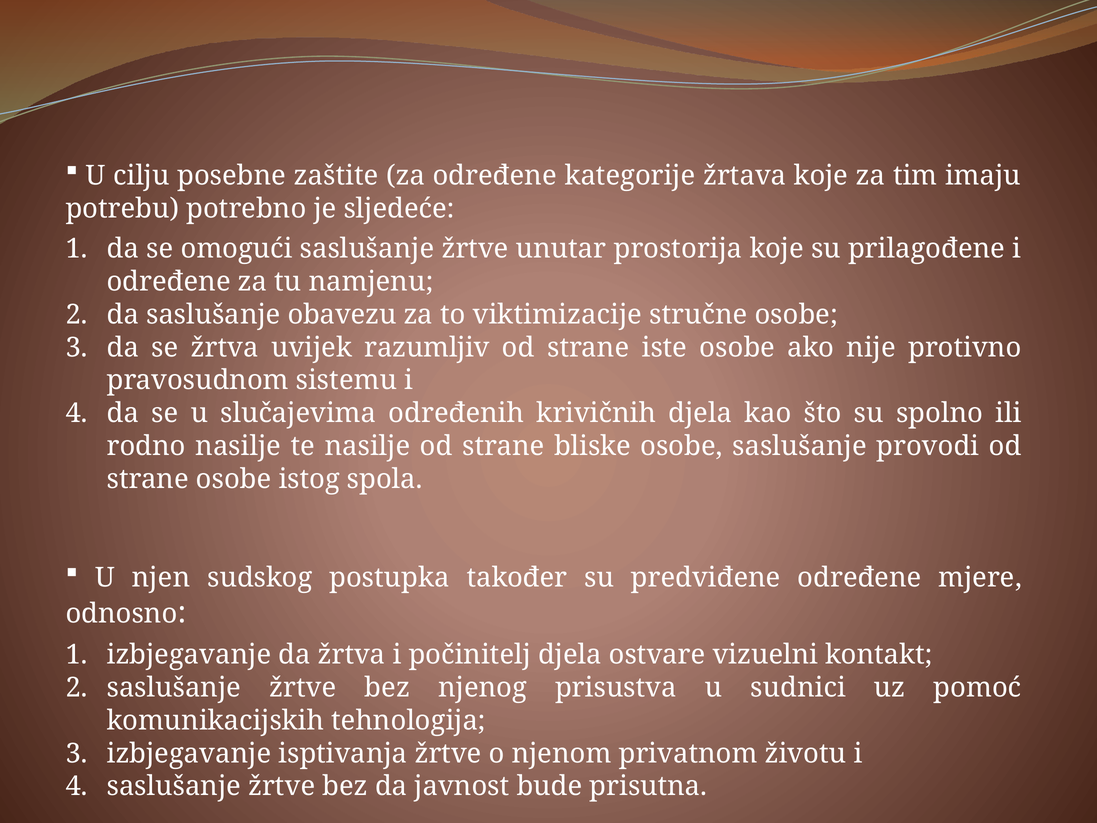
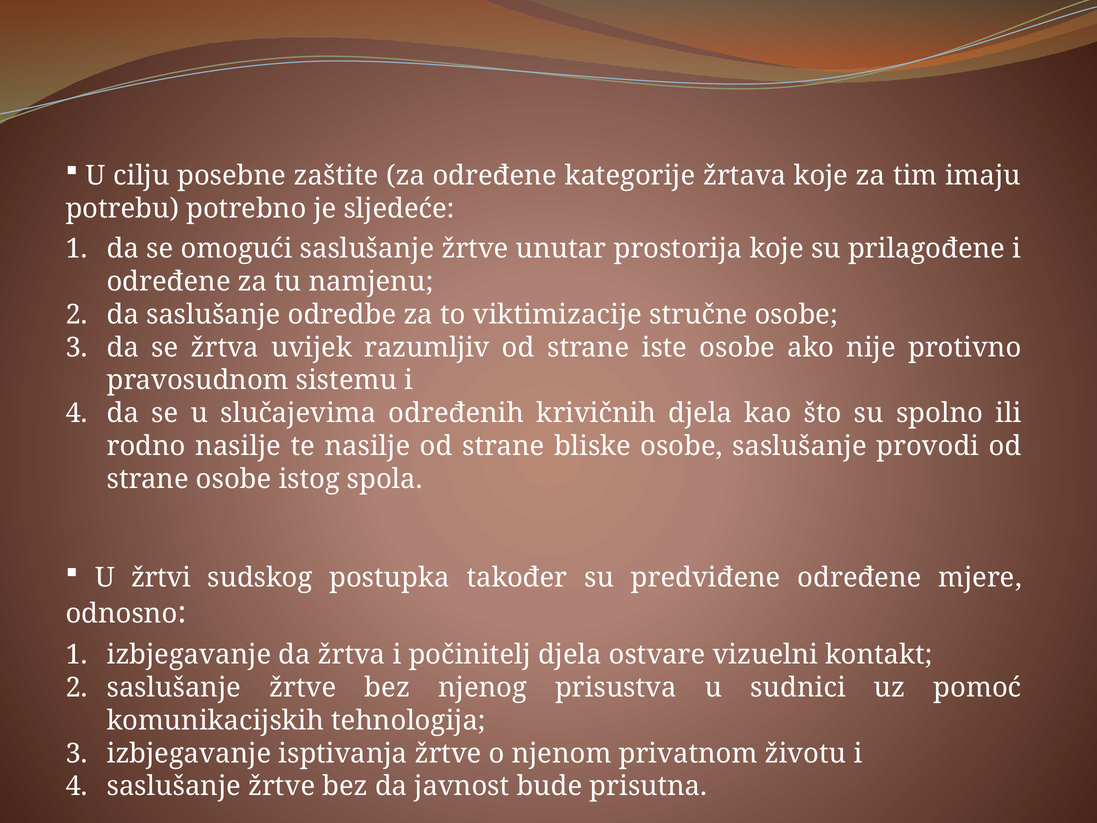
obavezu: obavezu -> odredbe (342, 314)
njen: njen -> žrtvi (161, 578)
